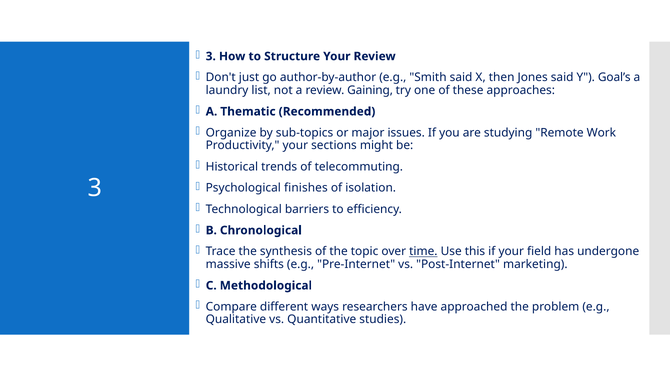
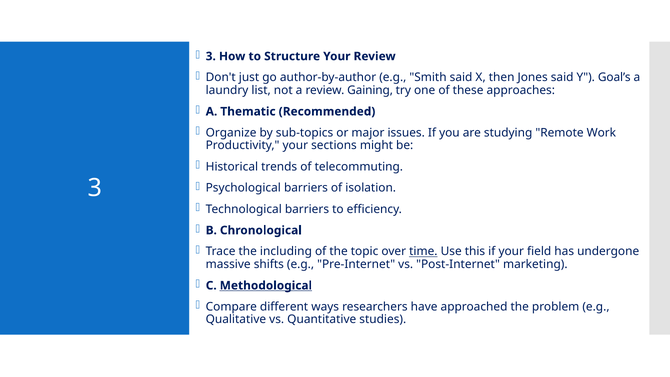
Psychological finishes: finishes -> barriers (306, 188)
synthesis: synthesis -> including (286, 251)
Methodological underline: none -> present (266, 285)
